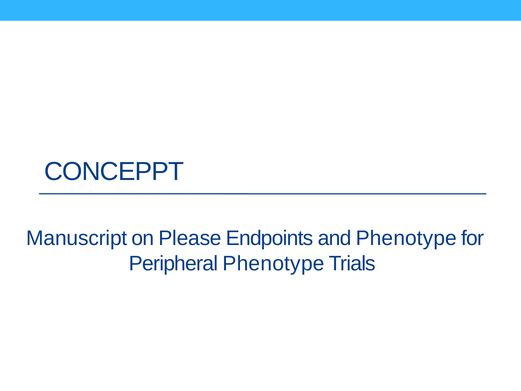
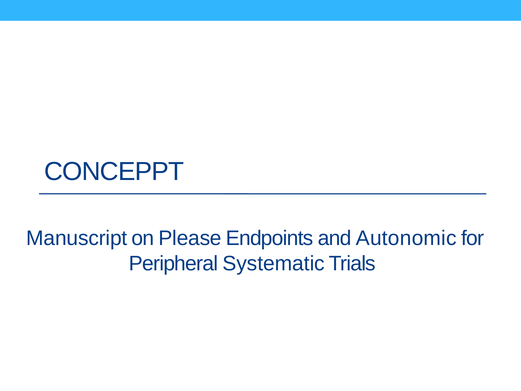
and Phenotype: Phenotype -> Autonomic (406, 238)
Peripheral Phenotype: Phenotype -> Systematic (274, 263)
